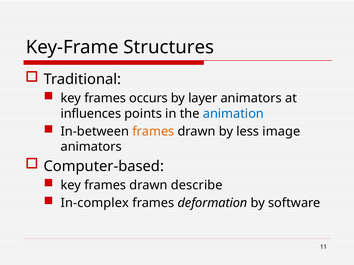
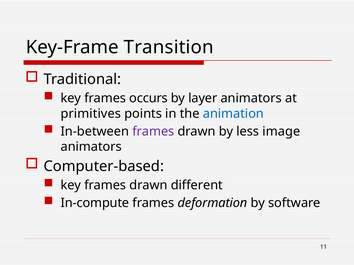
Structures: Structures -> Transition (169, 47)
influences: influences -> primitives (91, 114)
frames colour: orange -> purple (153, 132)
describe: describe -> different (197, 186)
In-complex: In-complex -> In-compute (95, 203)
